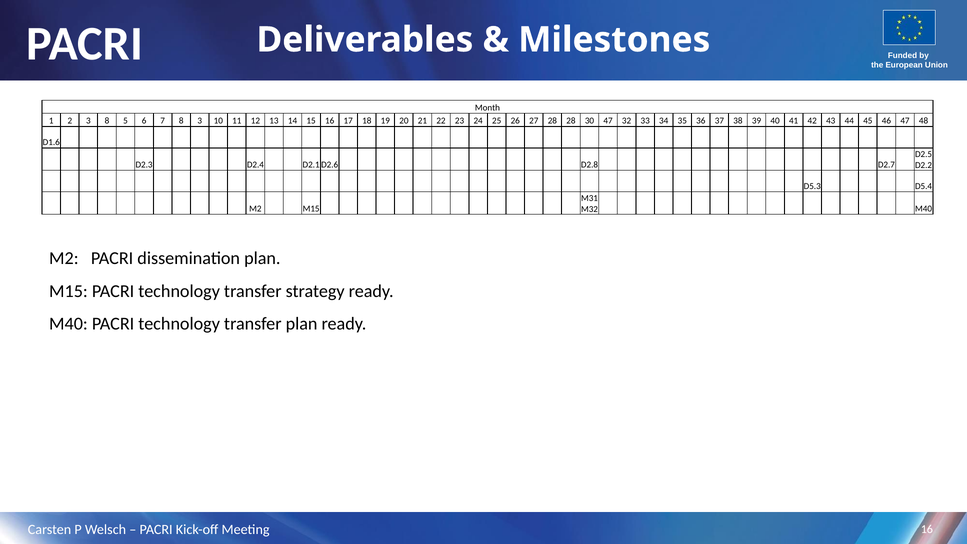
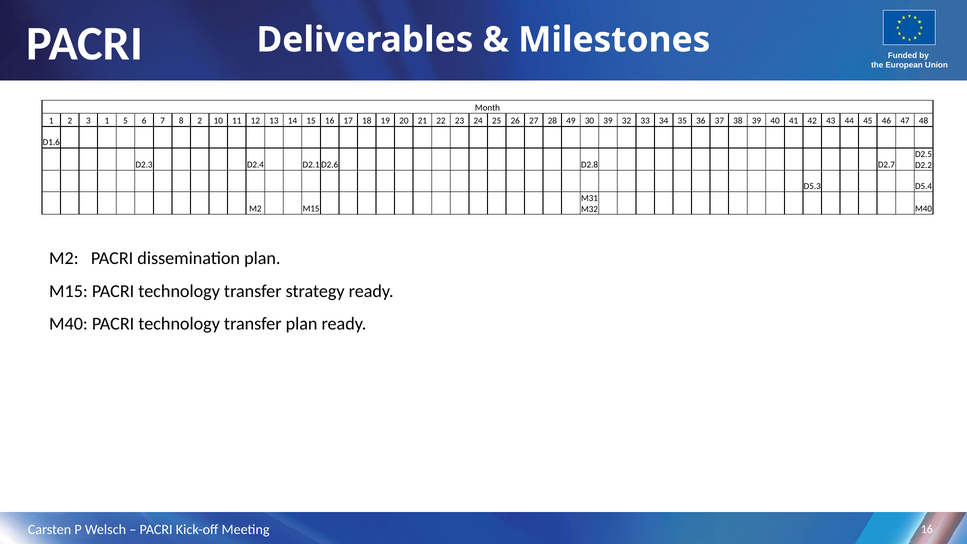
3 8: 8 -> 1 (107, 121)
8 3: 3 -> 2 (200, 121)
28 28: 28 -> 49 (571, 121)
30 47: 47 -> 39 (608, 121)
